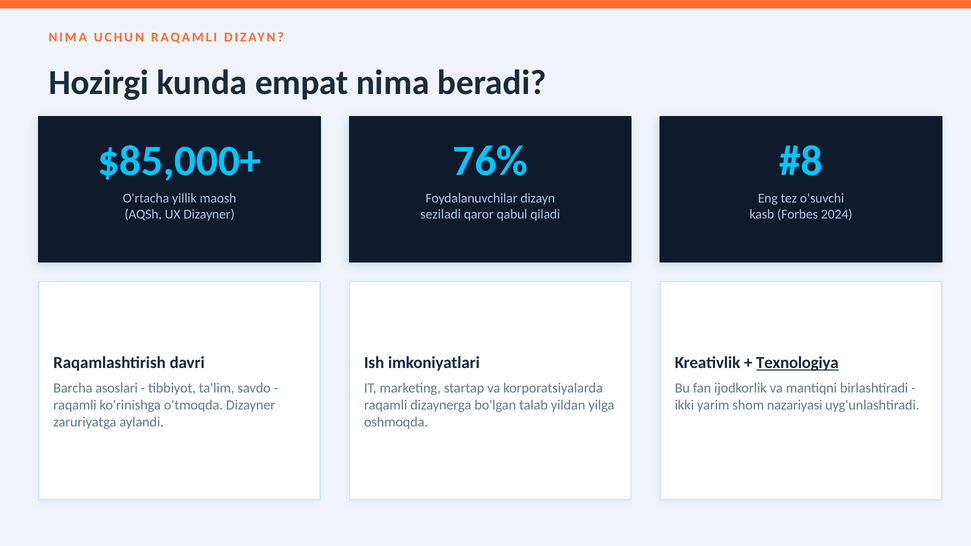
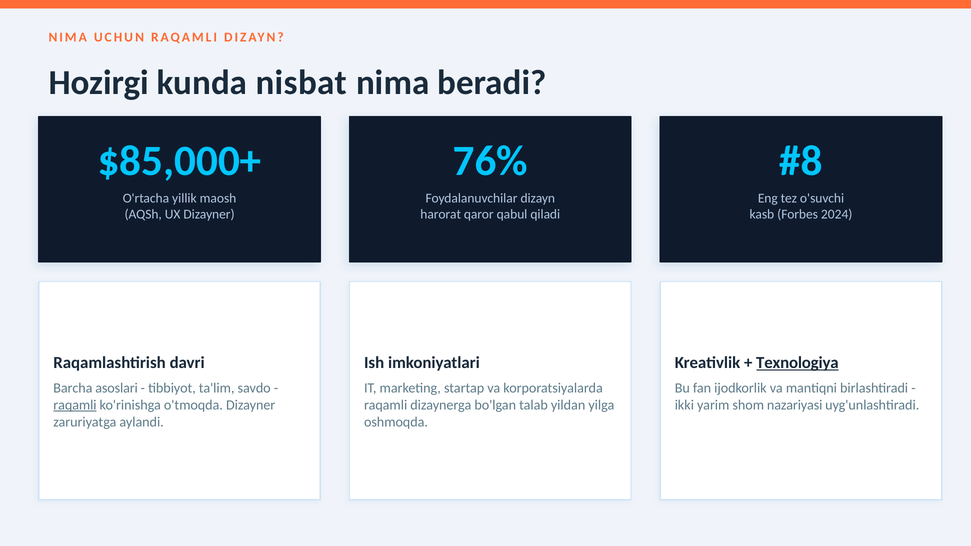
empat: empat -> nisbat (301, 83)
seziladi: seziladi -> harorat (441, 215)
raqamli underline: none -> present (75, 405)
